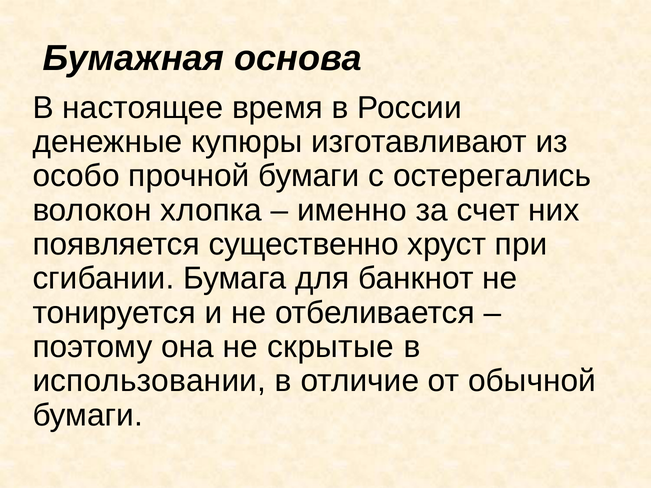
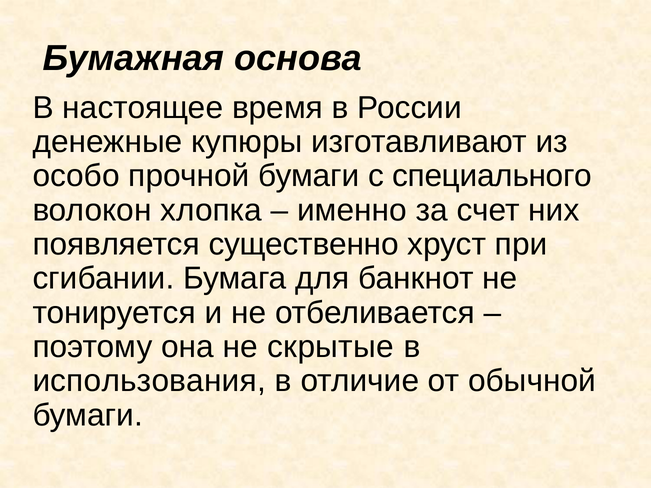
остерегались: остерегались -> специального (492, 176)
использовании: использовании -> использования (149, 381)
